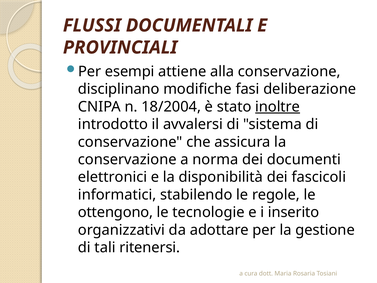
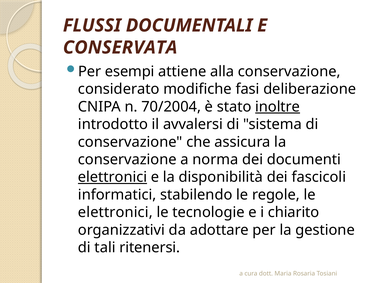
PROVINCIALI: PROVINCIALI -> CONSERVATA (120, 47)
disciplinano: disciplinano -> considerato (119, 89)
18/2004: 18/2004 -> 70/2004 (171, 107)
elettronici underline: none -> present (113, 177)
ottengono: ottengono -> elettronici (115, 212)
inserito: inserito -> chiarito (294, 212)
